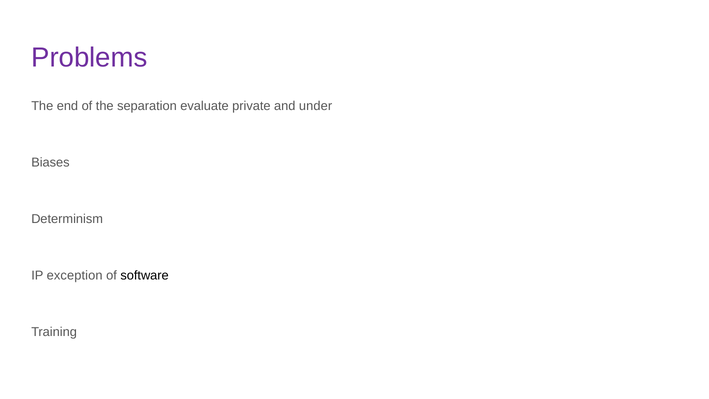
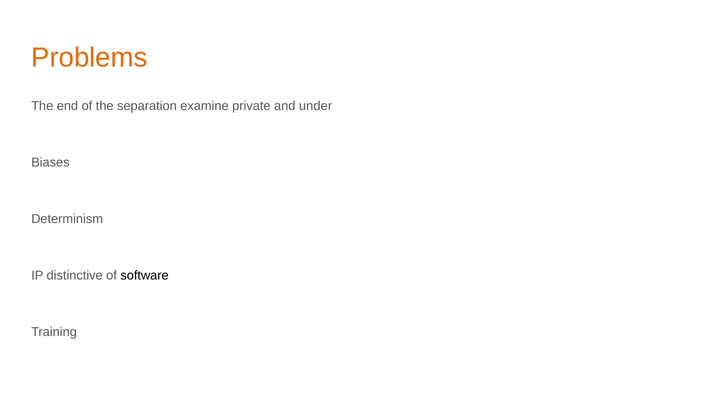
Problems colour: purple -> orange (89, 57)
evaluate: evaluate -> examine (204, 106)
exception: exception -> distinctive (75, 275)
